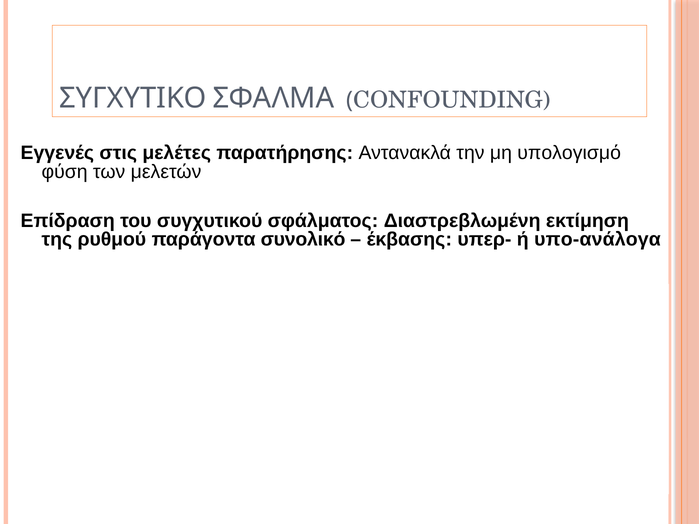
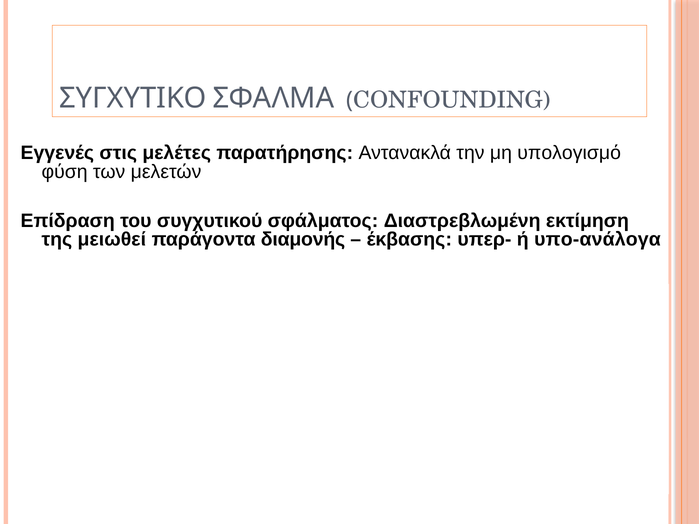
ρυθμού: ρυθμού -> μειωθεί (112, 239)
συνολικό: συνολικό -> διαμονής (303, 239)
